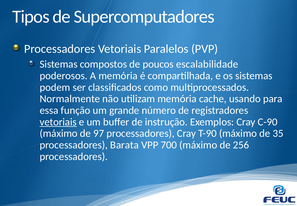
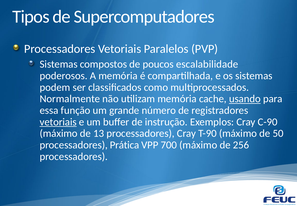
usando underline: none -> present (245, 99)
97: 97 -> 13 (99, 133)
35: 35 -> 50 (278, 133)
Barata: Barata -> Prática (125, 145)
